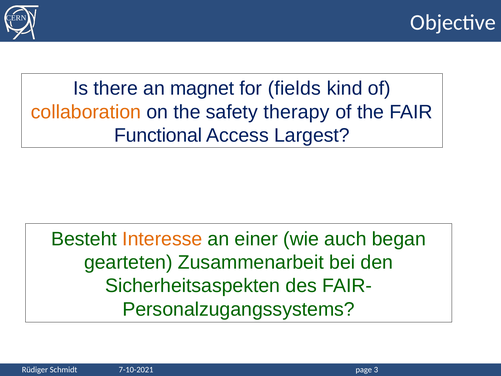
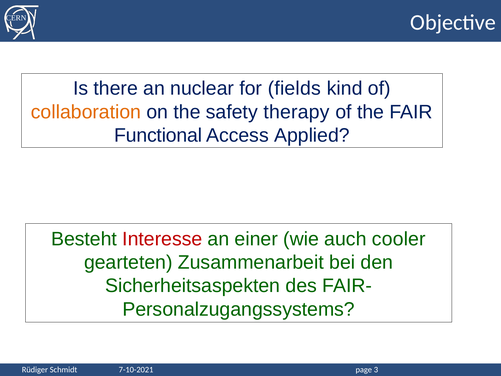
magnet: magnet -> nuclear (202, 88)
Largest: Largest -> Applied (312, 135)
Interesse colour: orange -> red (162, 239)
began: began -> cooler (399, 239)
